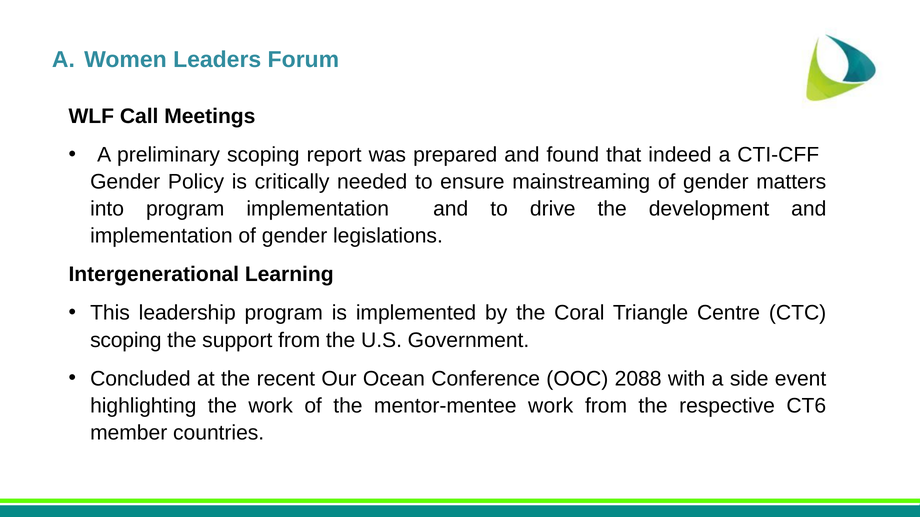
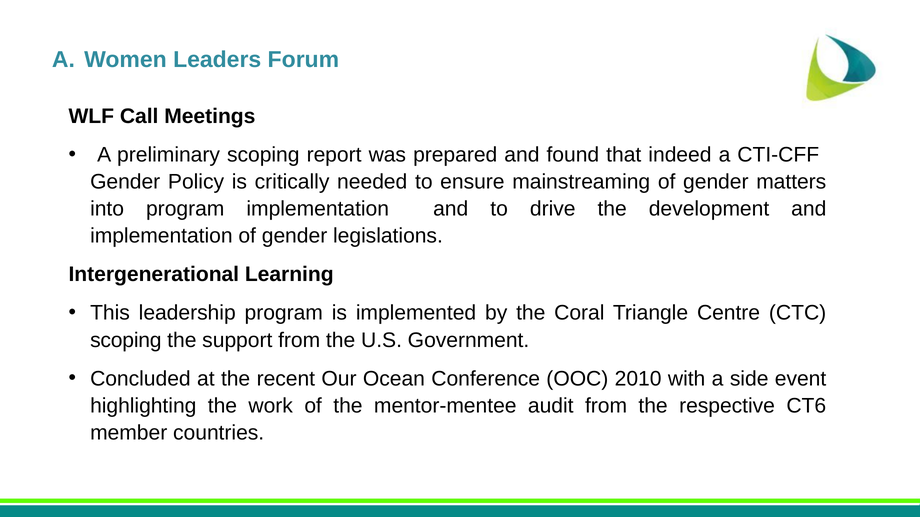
2088: 2088 -> 2010 (638, 379)
mentor-mentee work: work -> audit (551, 406)
